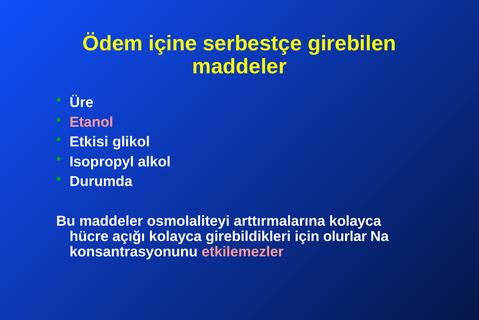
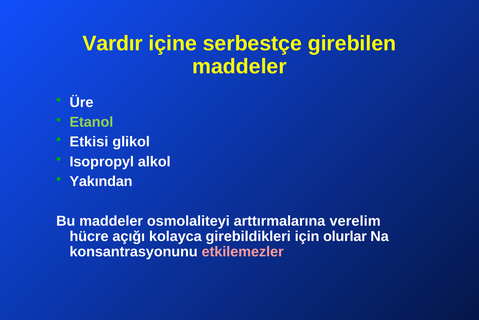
Ödem: Ödem -> Vardır (113, 44)
Etanol colour: pink -> light green (91, 122)
Durumda: Durumda -> Yakından (101, 182)
arttırmalarına kolayca: kolayca -> verelim (355, 221)
